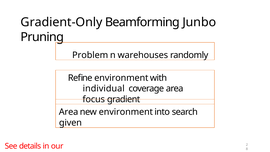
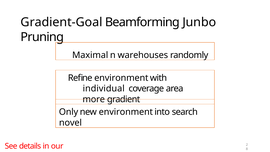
Gradient-Only: Gradient-Only -> Gradient-Goal (62, 22)
Problem: Problem -> Maximal (90, 55)
focus: focus -> more (94, 99)
Area: Area -> Only (69, 112)
given: given -> novel (70, 123)
